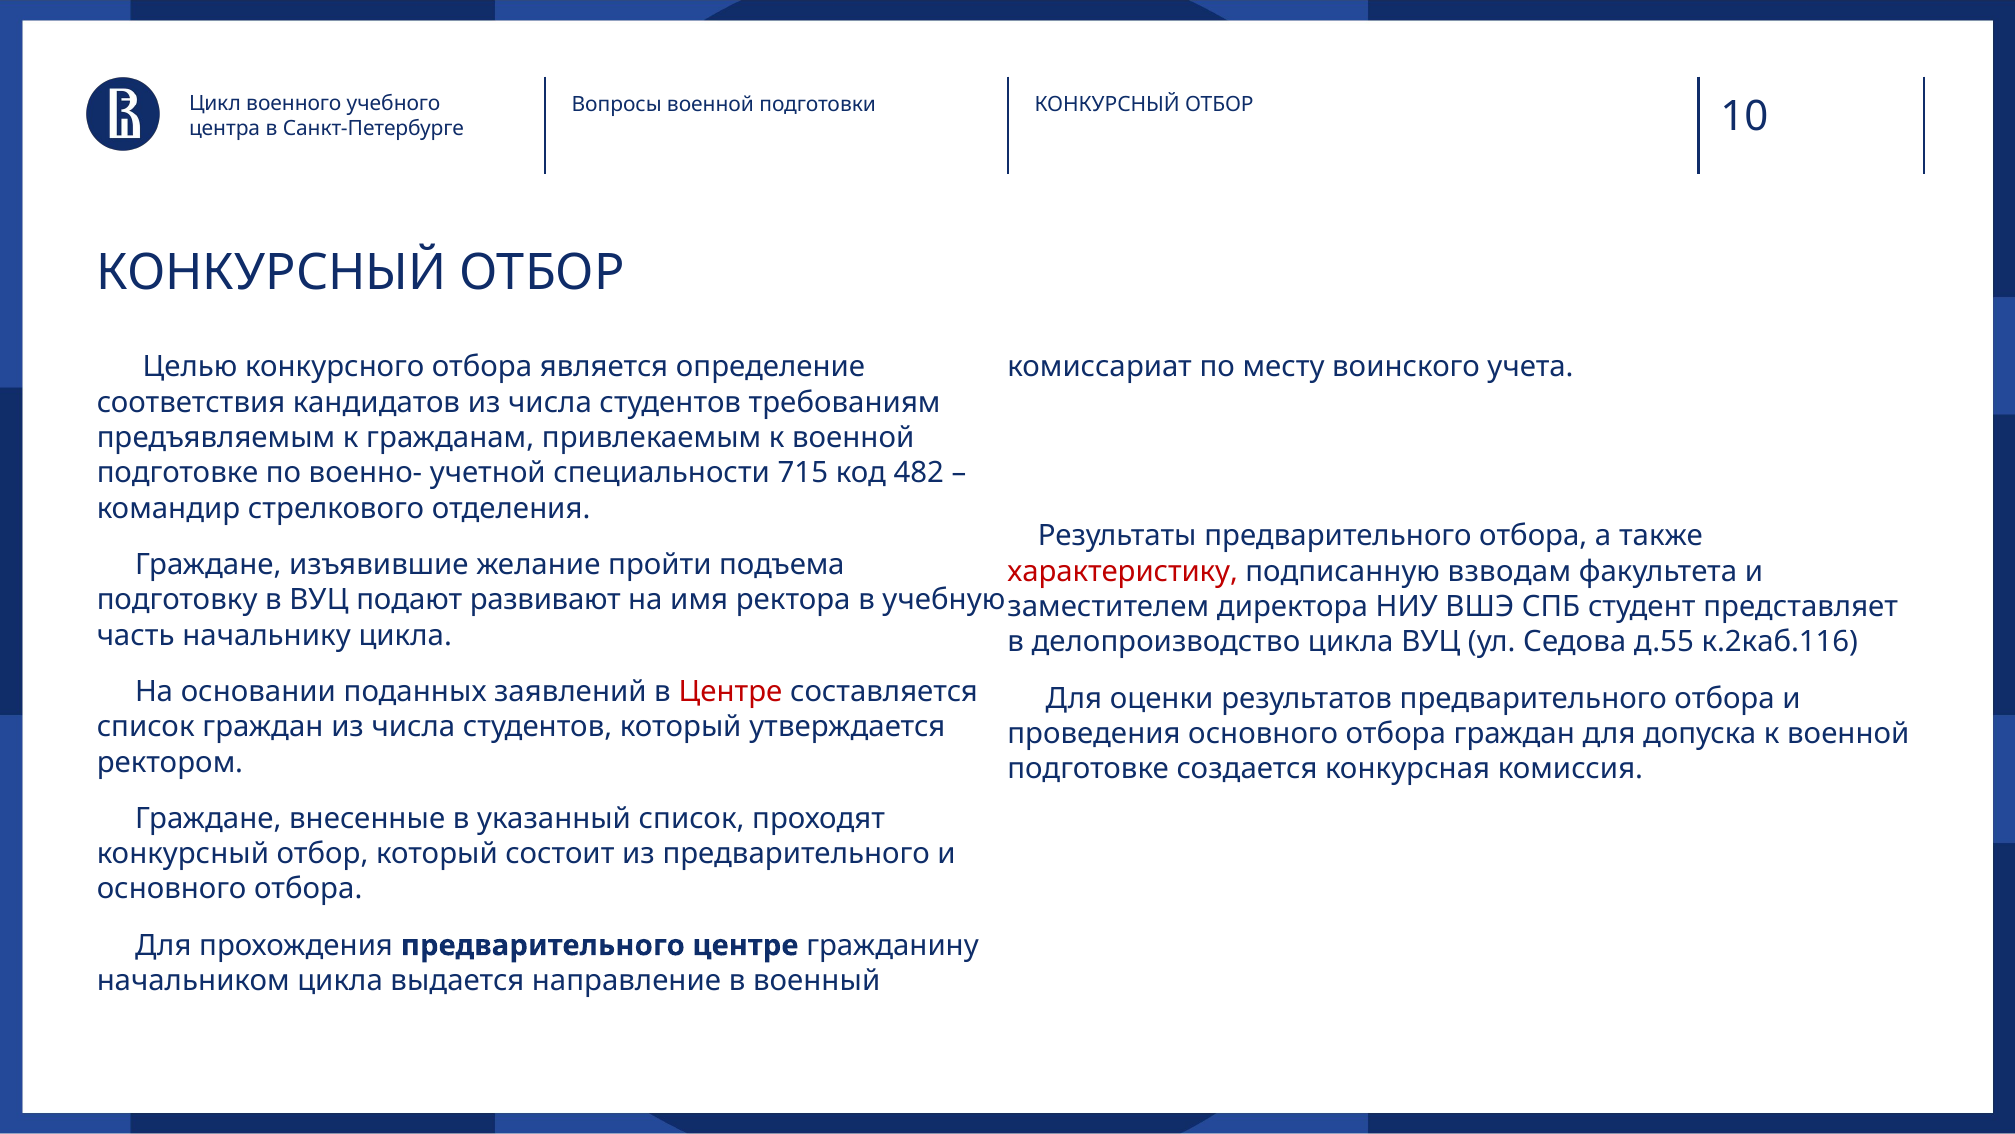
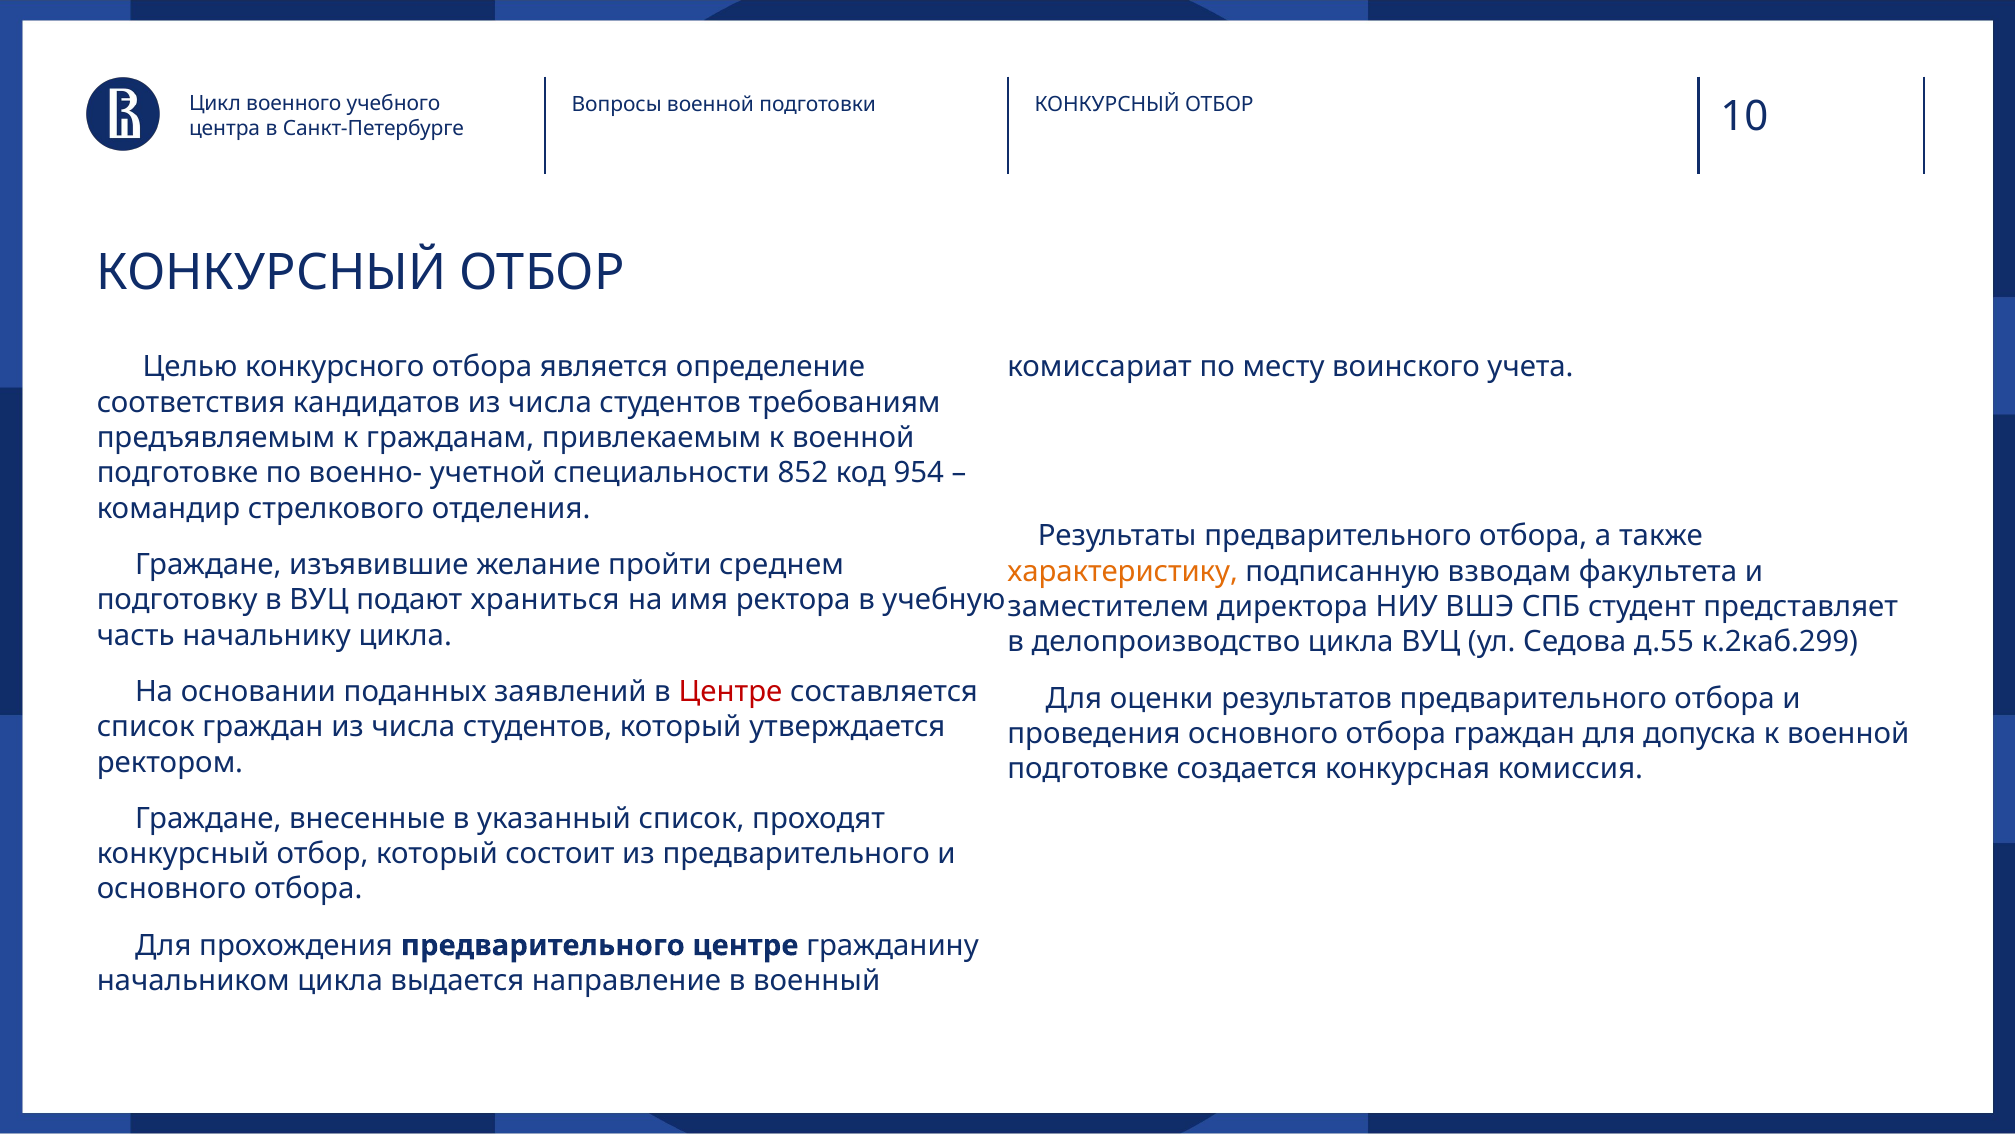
715: 715 -> 852 (803, 473)
482: 482 -> 954 (919, 473)
подъема: подъема -> среднем (782, 565)
характеристику colour: red -> orange (1123, 571)
развивают: развивают -> храниться (545, 600)
к.2каб.116: к.2каб.116 -> к.2каб.299 (1780, 642)
